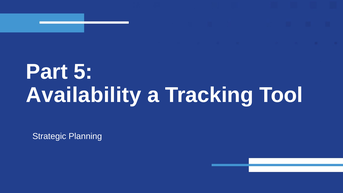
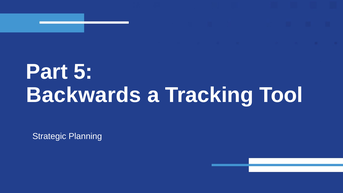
Availability: Availability -> Backwards (84, 95)
